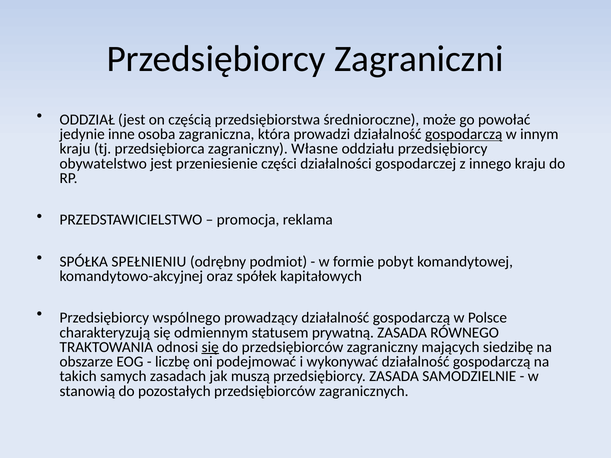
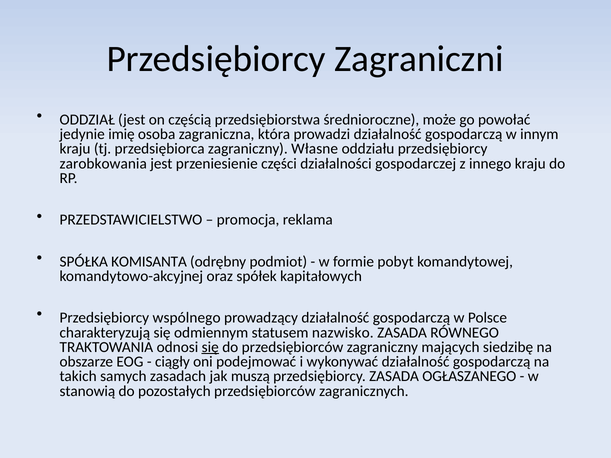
inne: inne -> imię (121, 134)
gospodarczą underline: present -> none (464, 134)
obywatelstwo: obywatelstwo -> zarobkowania (103, 164)
SPEŁNIENIU: SPEŁNIENIU -> KOMISANTA (149, 262)
prywatną: prywatną -> nazwisko (343, 333)
liczbę: liczbę -> ciągły (172, 362)
SAMODZIELNIE: SAMODZIELNIE -> OGŁASZANEGO (469, 377)
